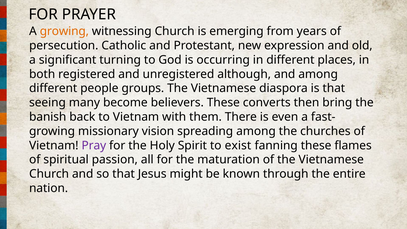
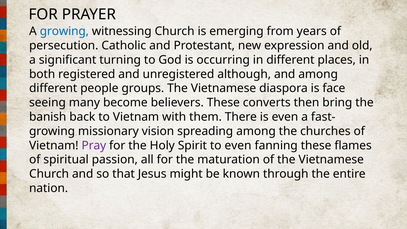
growing colour: orange -> blue (64, 31)
is that: that -> face (334, 88)
to exist: exist -> even (238, 145)
